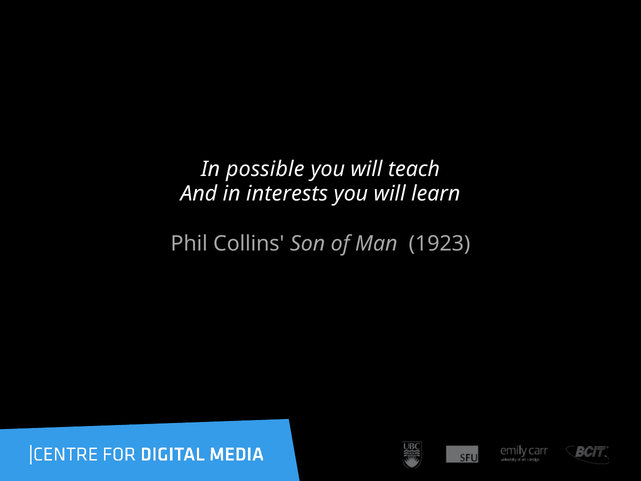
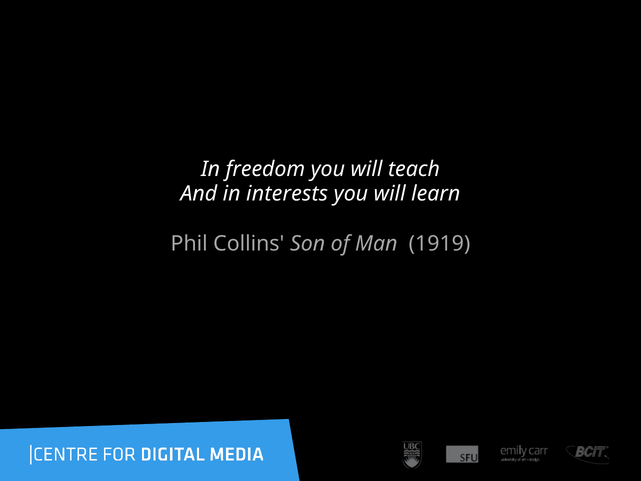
possible: possible -> freedom (265, 169)
1923: 1923 -> 1919 (440, 243)
